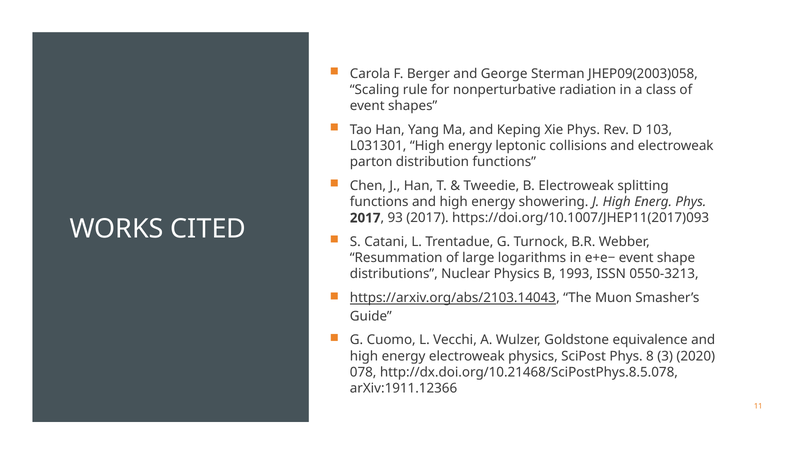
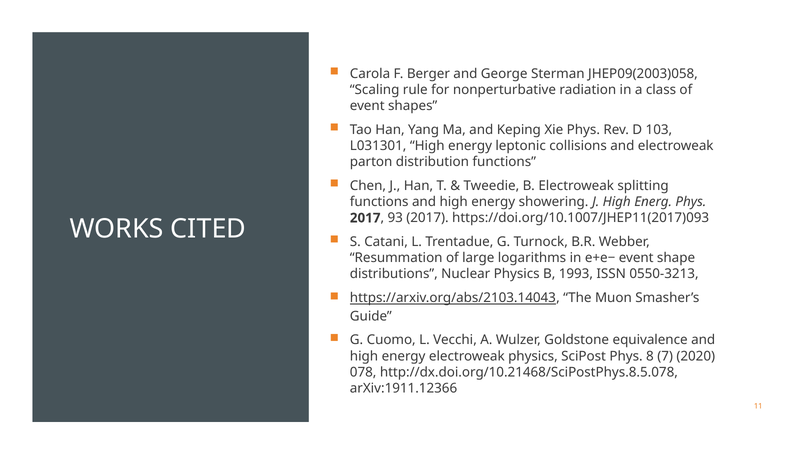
3: 3 -> 7 (665, 356)
